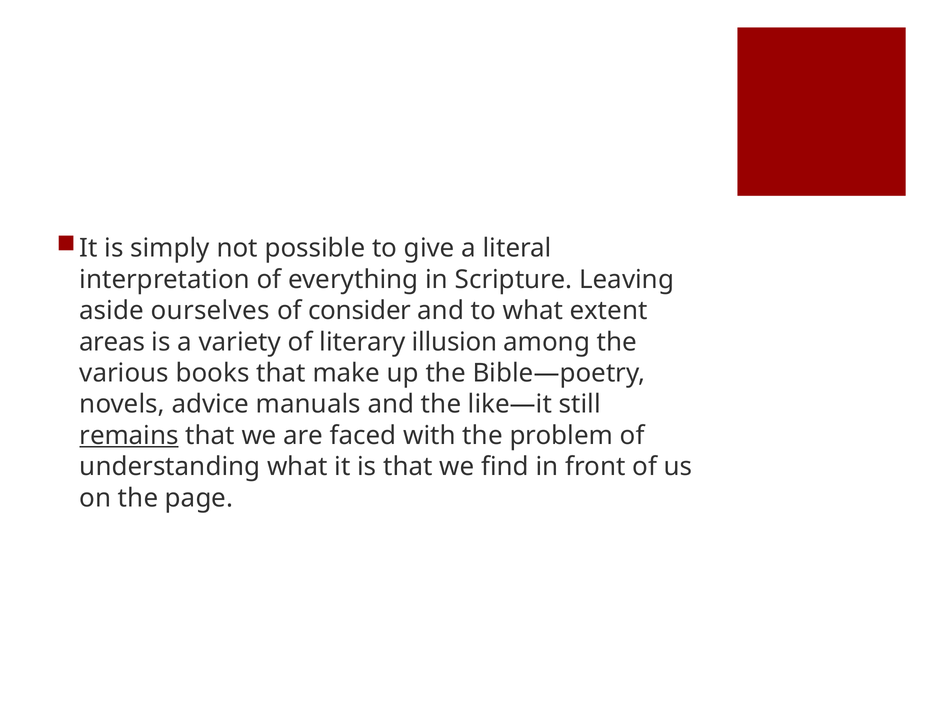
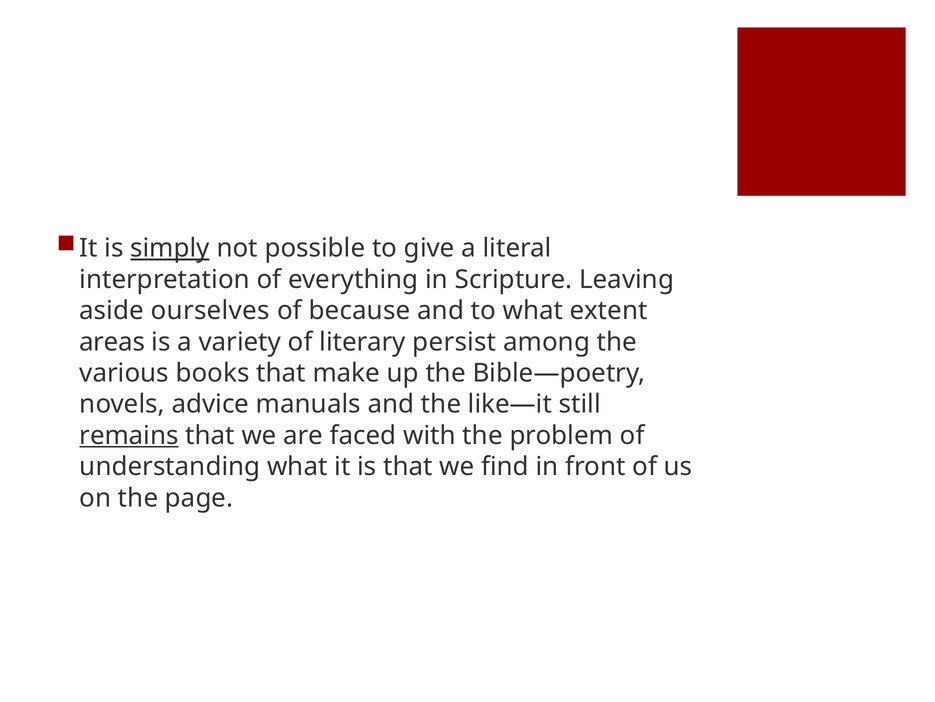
simply underline: none -> present (170, 248)
consider: consider -> because (359, 310)
illusion: illusion -> persist (454, 342)
